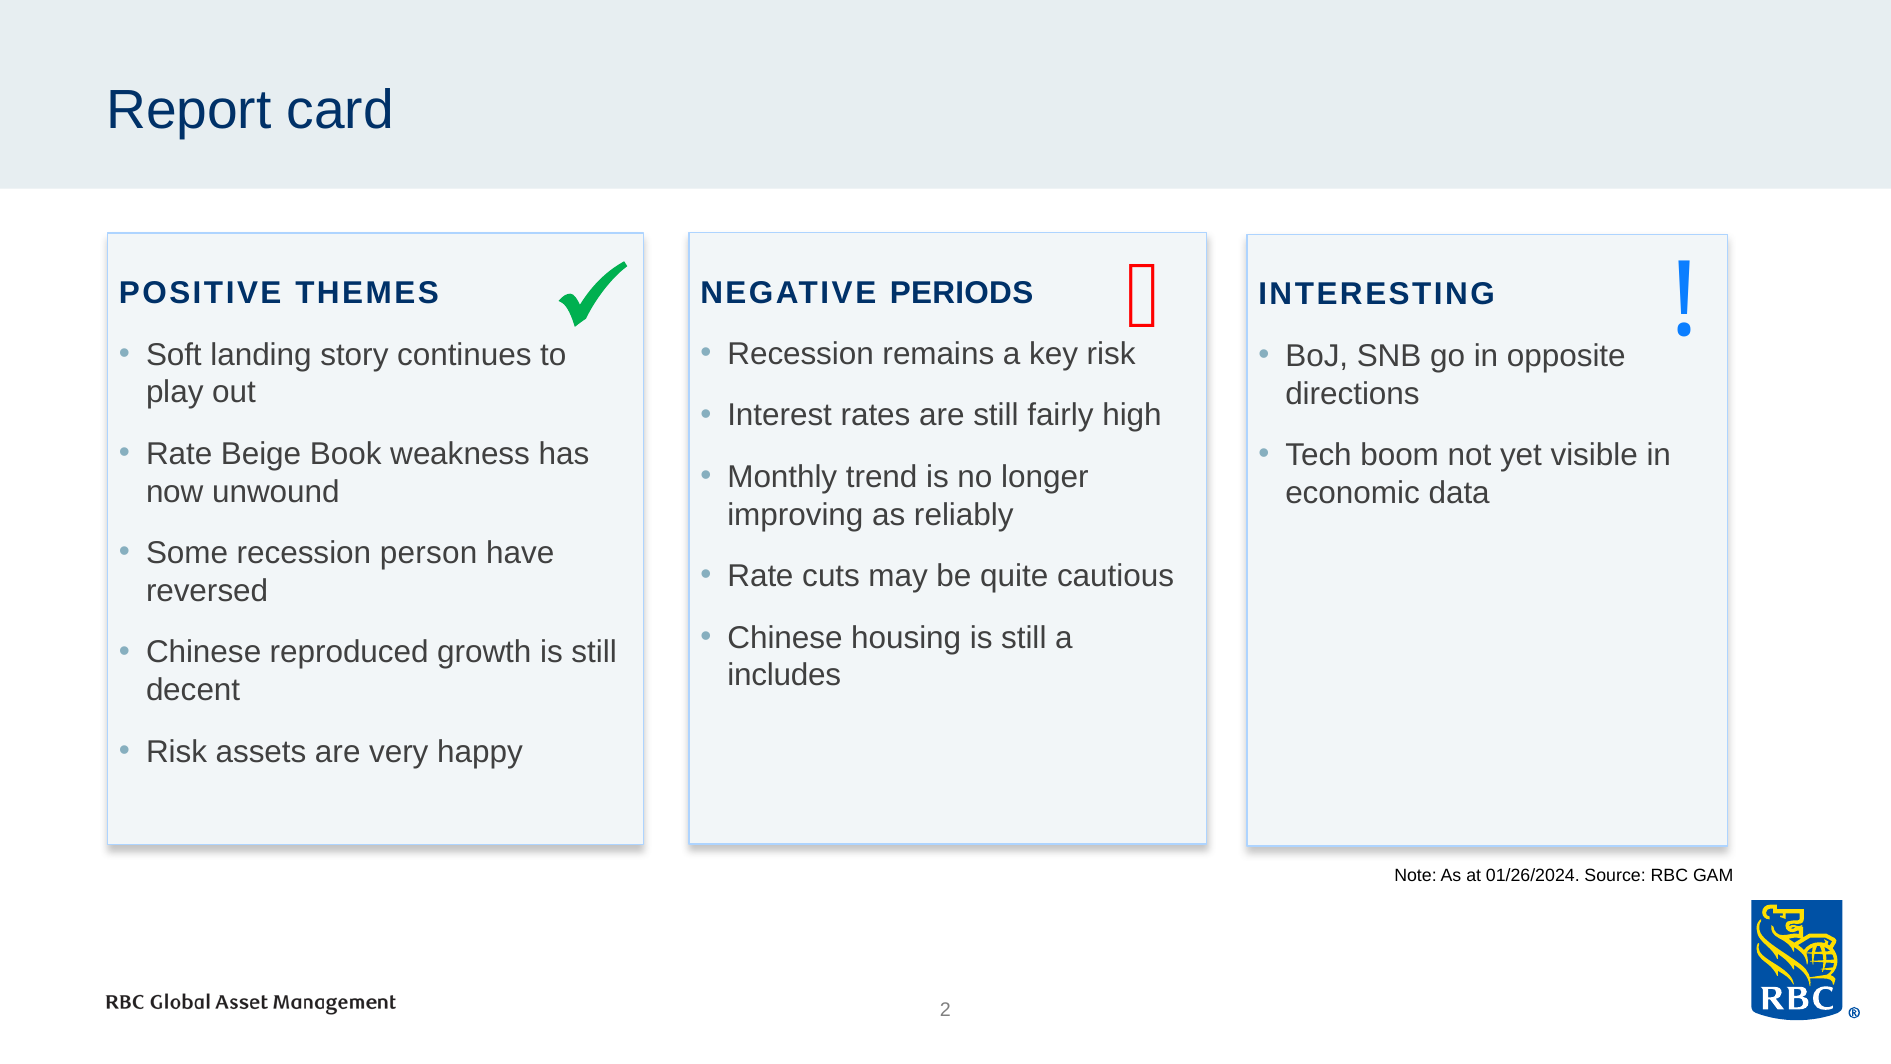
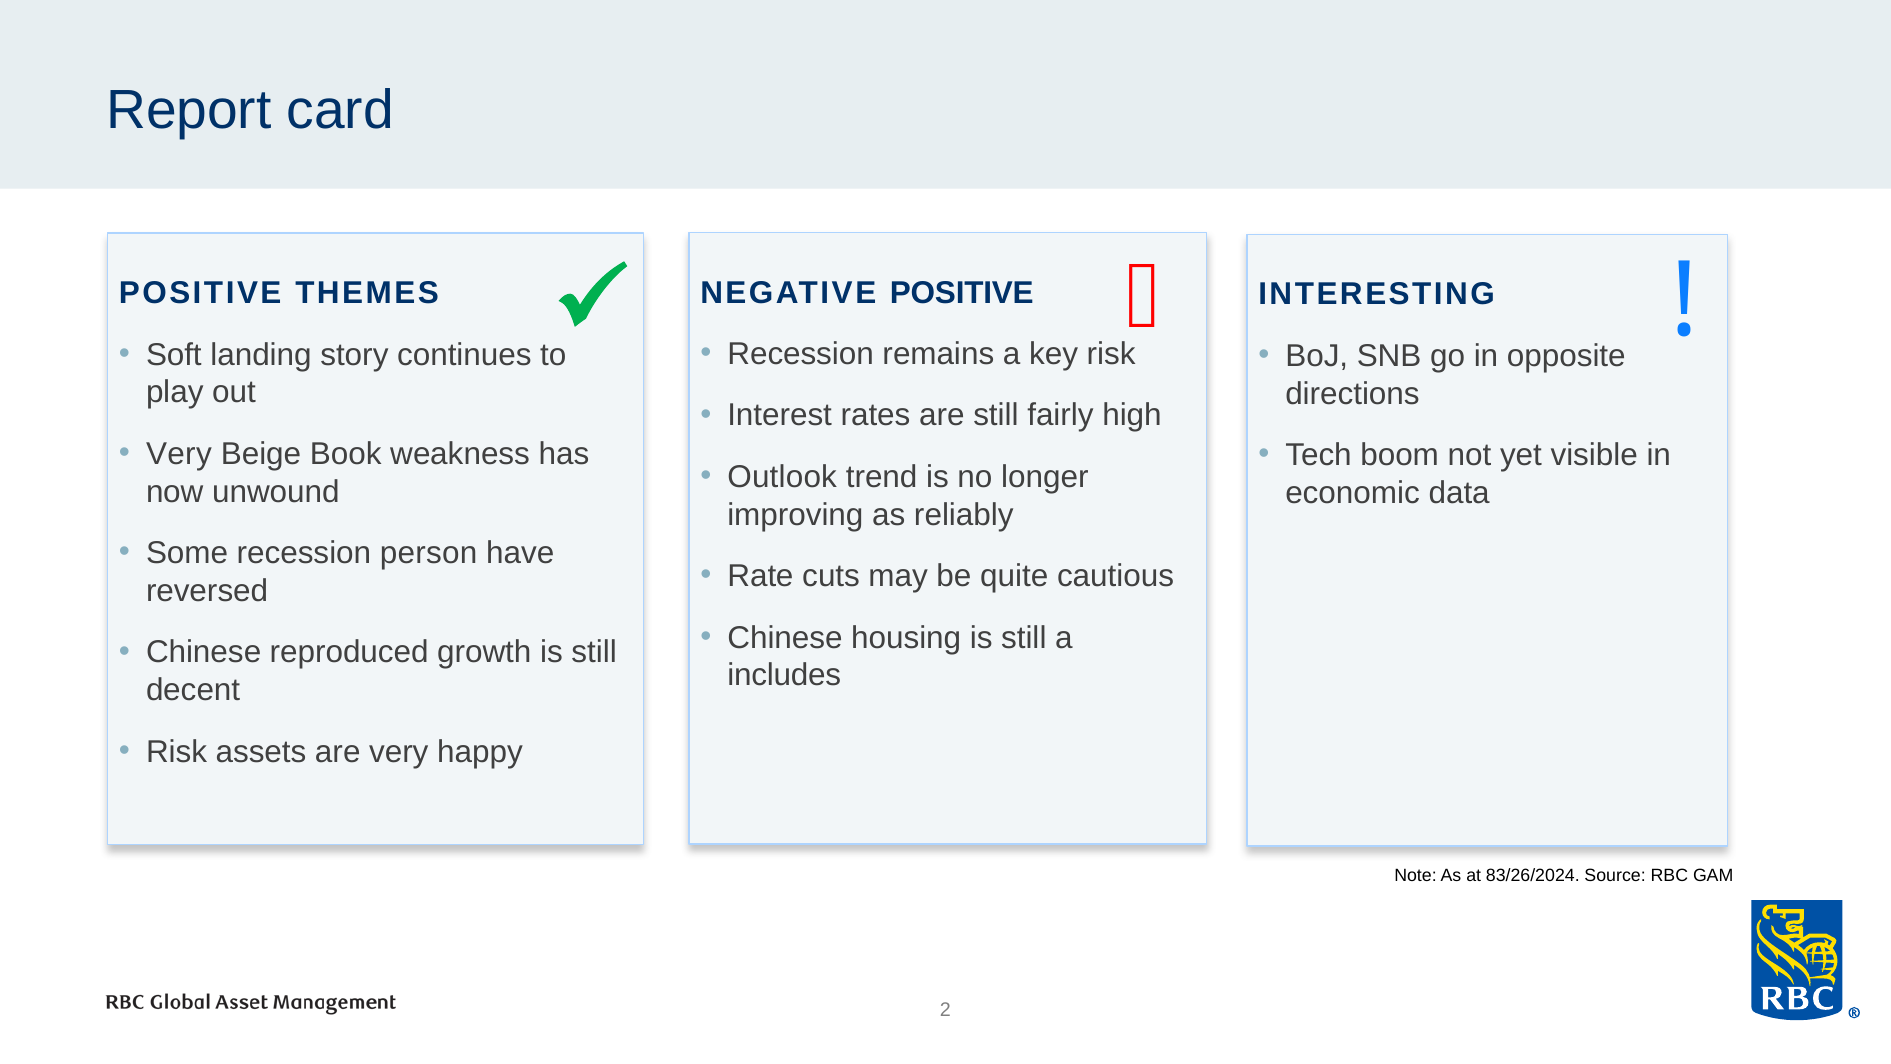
NEGATIVE PERIODS: PERIODS -> POSITIVE (962, 293)
Rate: Rate -> Very (179, 454)
Monthly: Monthly -> Outlook (782, 477)
01/26/2024: 01/26/2024 -> 83/26/2024 (1533, 876)
